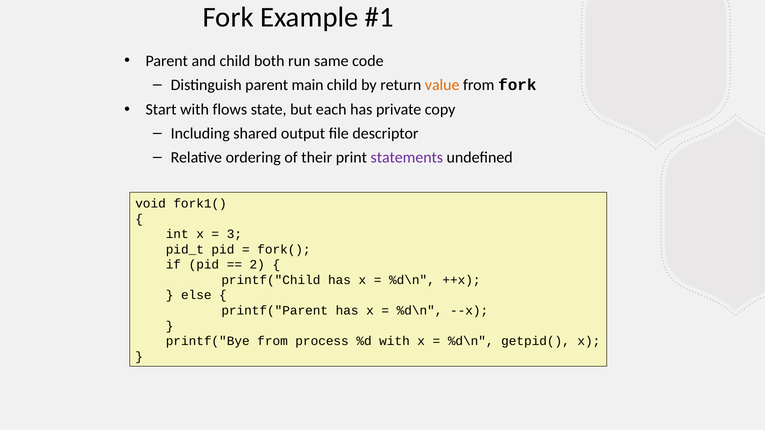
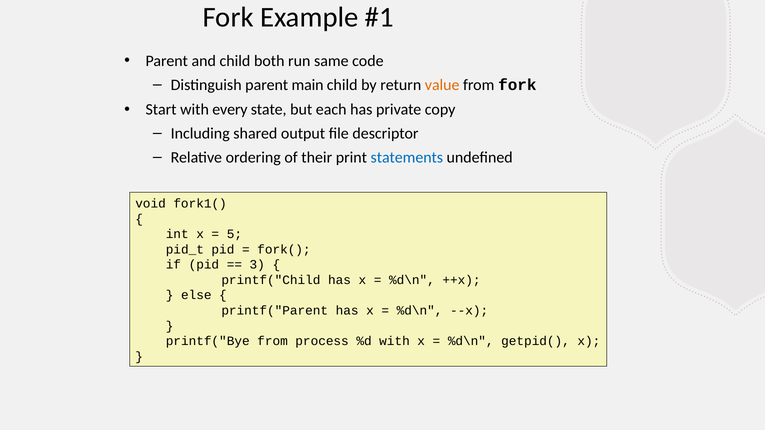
flows: flows -> every (230, 110)
statements colour: purple -> blue (407, 158)
3: 3 -> 5 (234, 234)
2: 2 -> 3 (257, 265)
